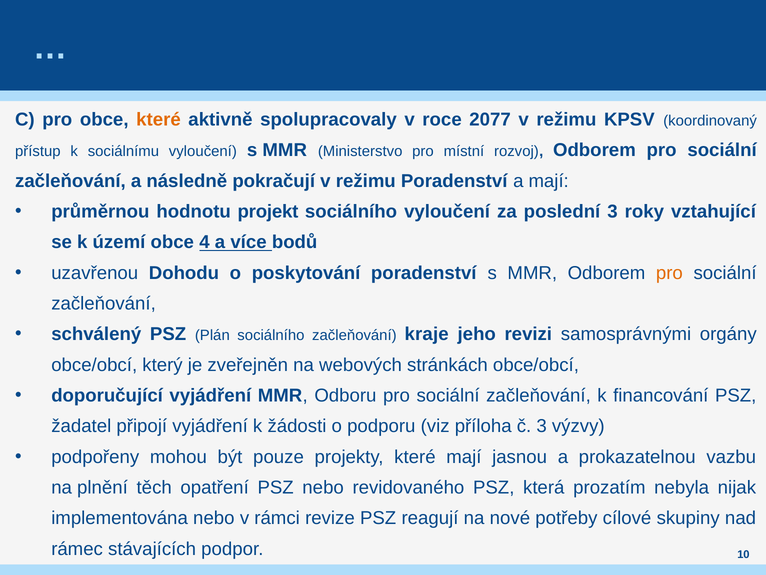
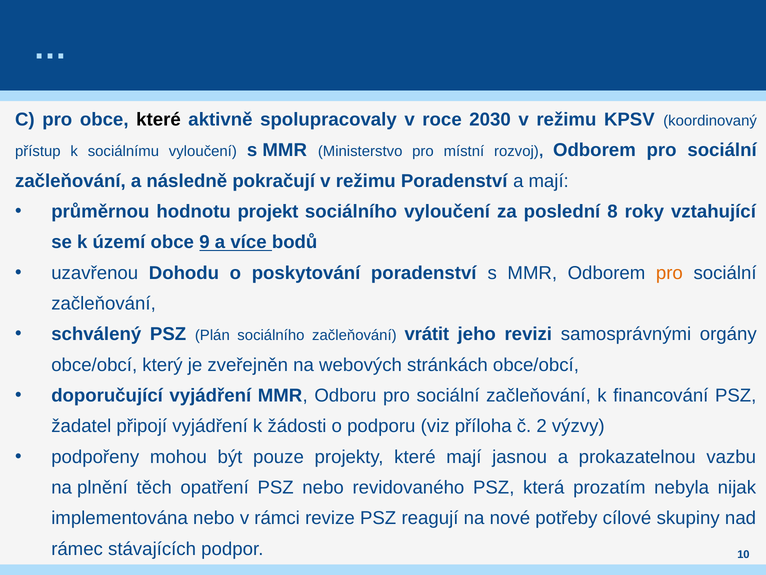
které colour: orange -> black (158, 120)
2077: 2077 -> 2030 (490, 120)
poslední 3: 3 -> 8 (612, 211)
4: 4 -> 9 (205, 242)
kraje: kraje -> vrátit (427, 334)
č 3: 3 -> 2 (542, 426)
